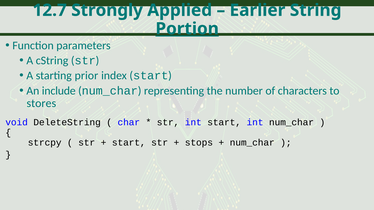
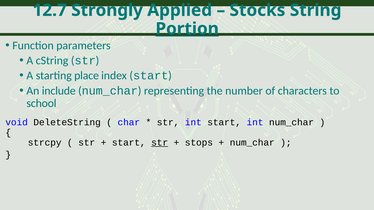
Earlier: Earlier -> Stocks (257, 10)
prior: prior -> place (87, 76)
stores: stores -> school (41, 103)
str underline: none -> present (160, 143)
